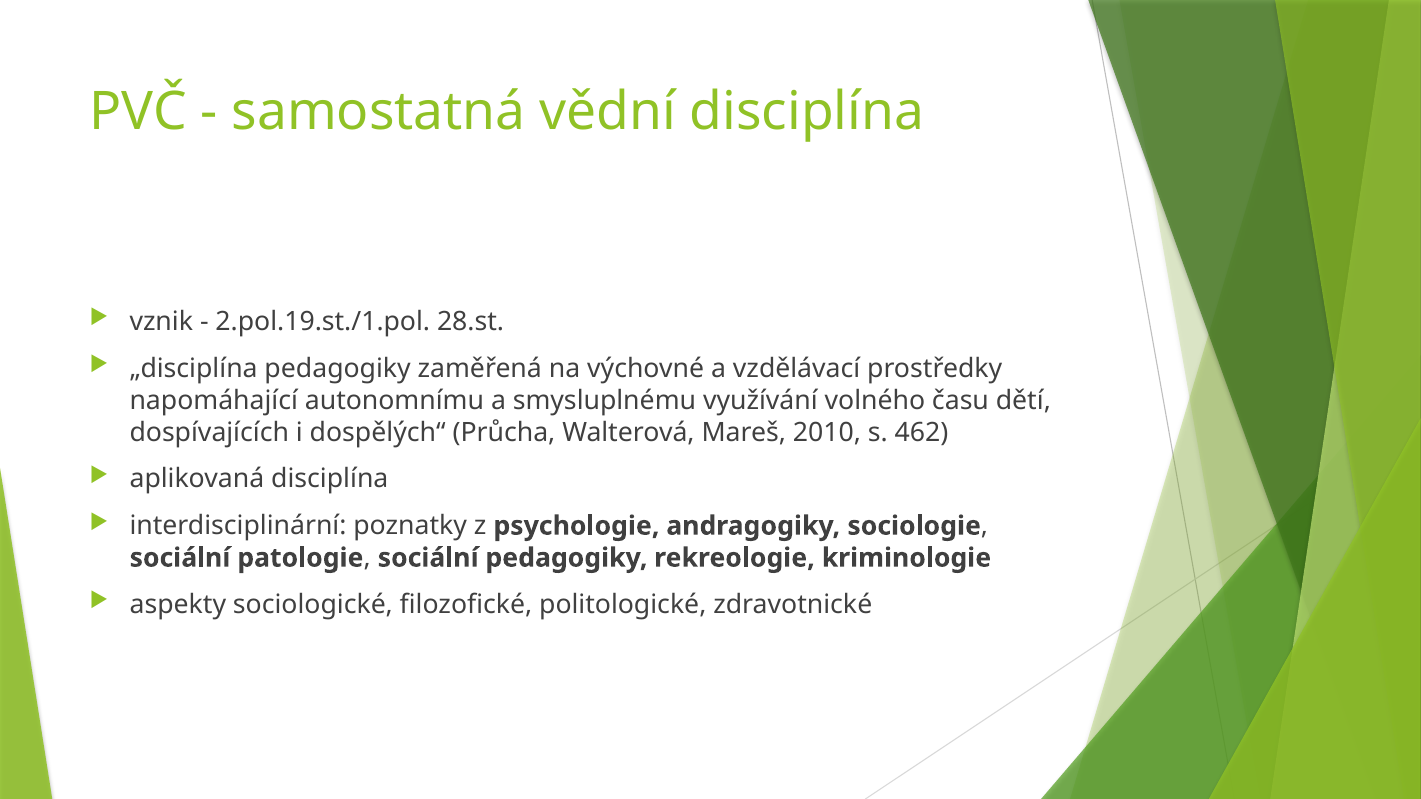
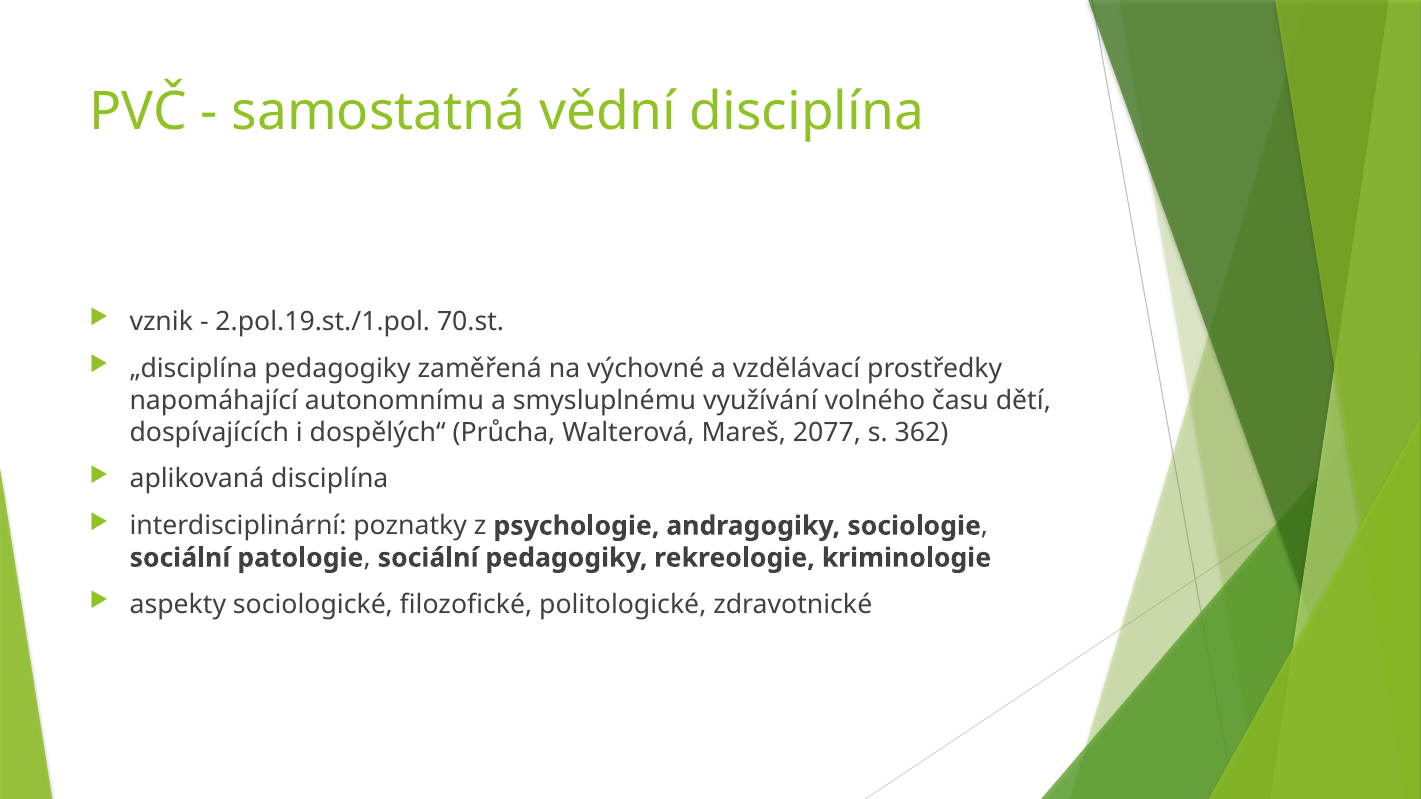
28.st: 28.st -> 70.st (471, 322)
2010: 2010 -> 2077 (827, 433)
462: 462 -> 362 (922, 433)
